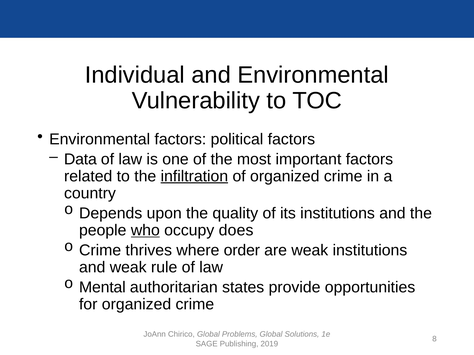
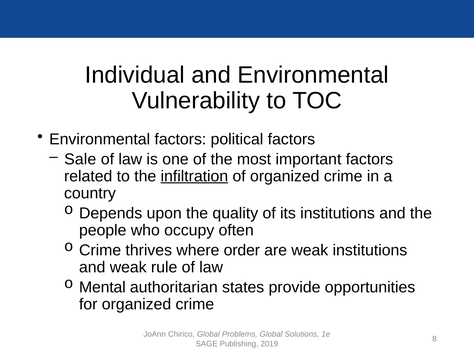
Data: Data -> Sale (80, 159)
who underline: present -> none (145, 231)
does: does -> often (236, 231)
